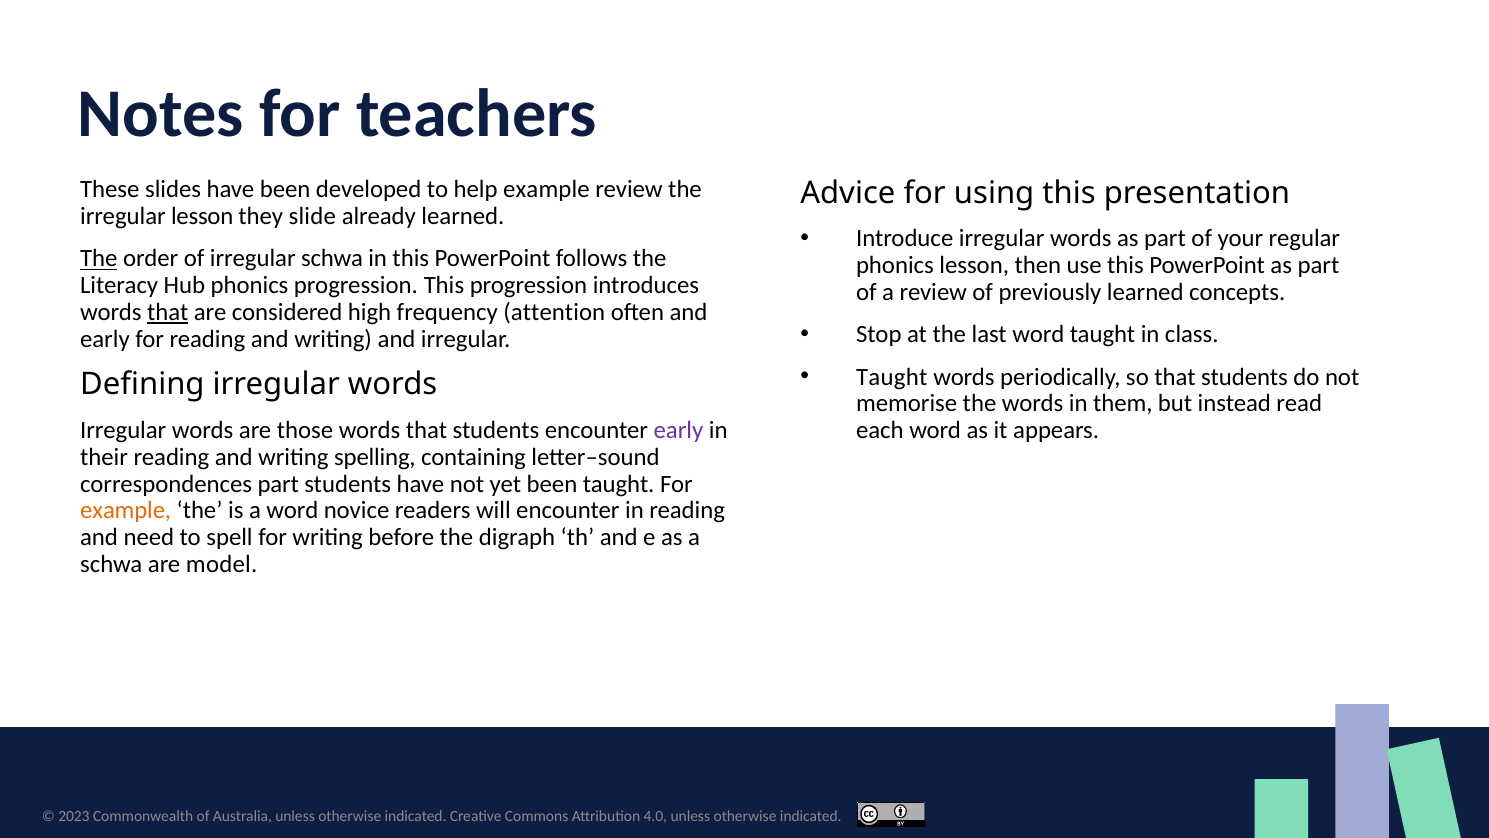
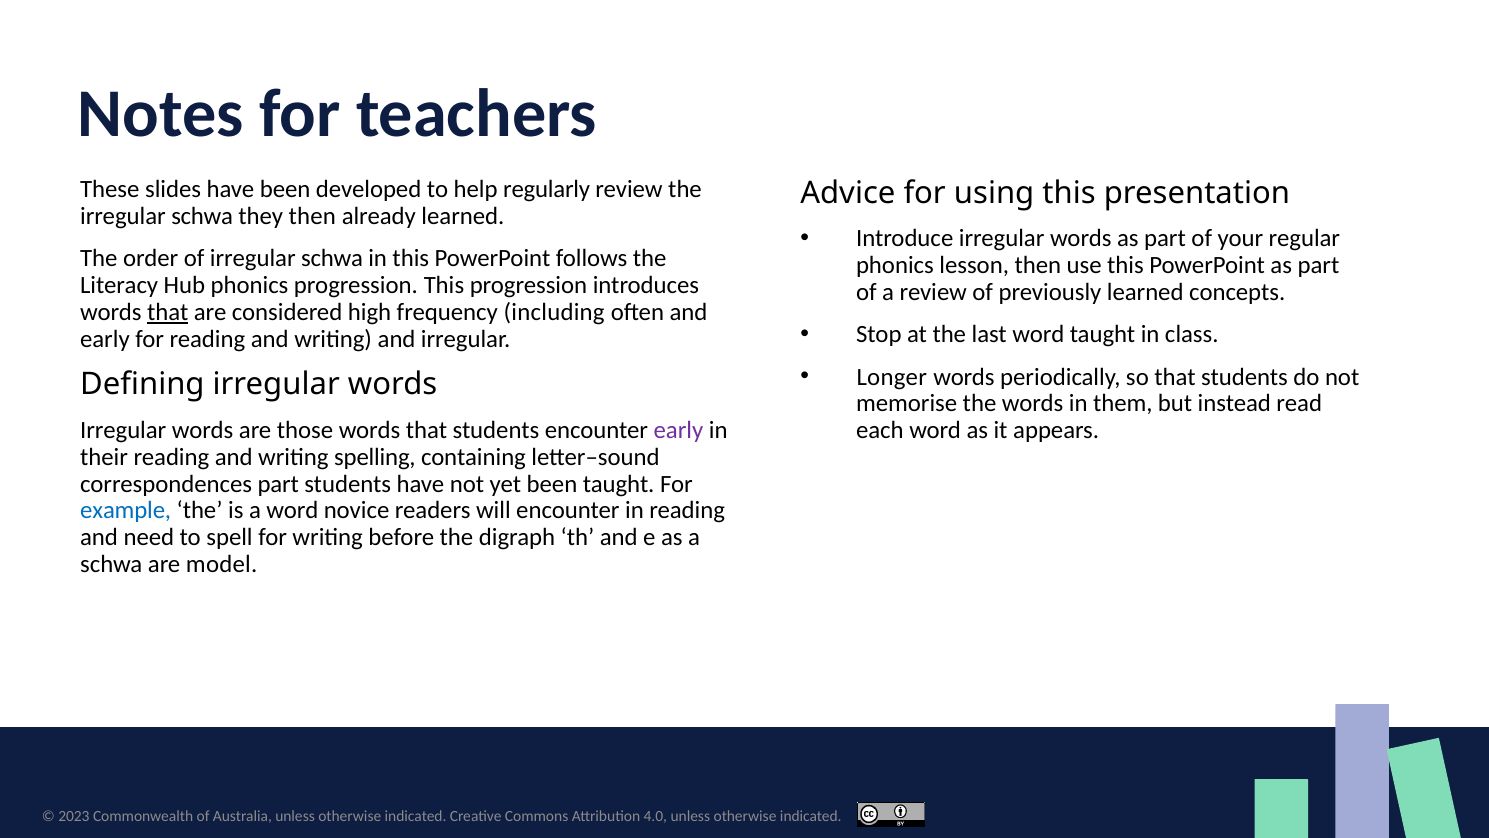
help example: example -> regularly (547, 189)
lesson: lesson -> schwa (202, 216)
they slide: slide -> then (312, 216)
The underline: present -> none (99, 259)
attention: attention -> including (554, 312)
Taught: Taught -> Longer (892, 377)
example colour: orange -> blue (126, 511)
